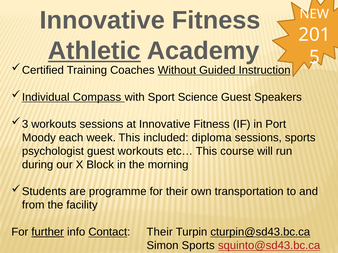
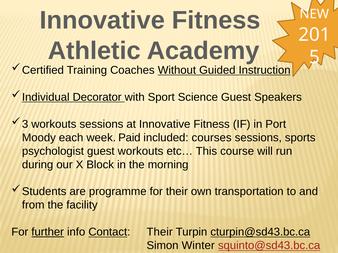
Athletic underline: present -> none (94, 51)
Compass: Compass -> Decorator (97, 97)
week This: This -> Paid (129, 138)
diploma: diploma -> courses (212, 138)
Simon Sports: Sports -> Winter (198, 246)
